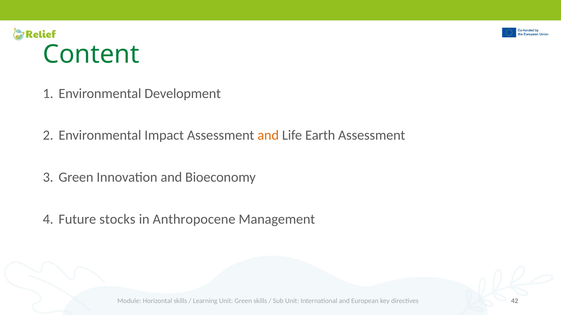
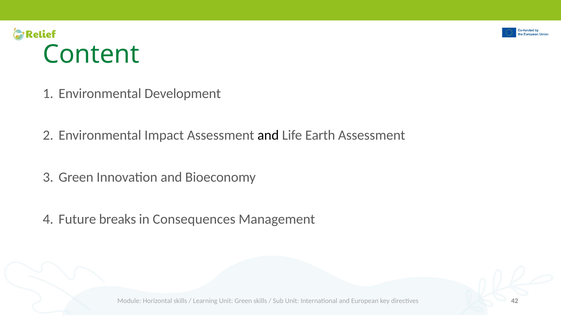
and colour: orange -> black (268, 136)
stocks: stocks -> breaks (118, 220)
Anthropocene: Anthropocene -> Consequences (194, 220)
